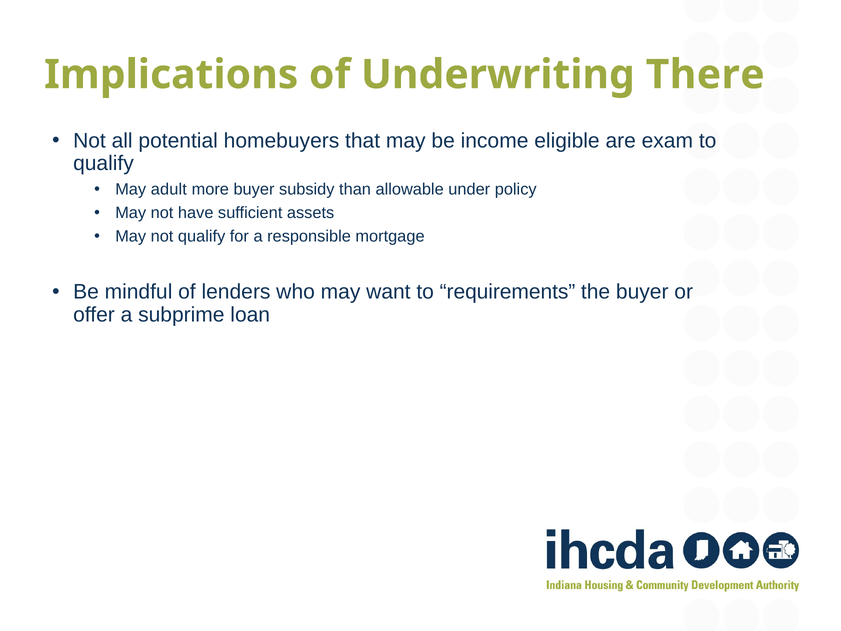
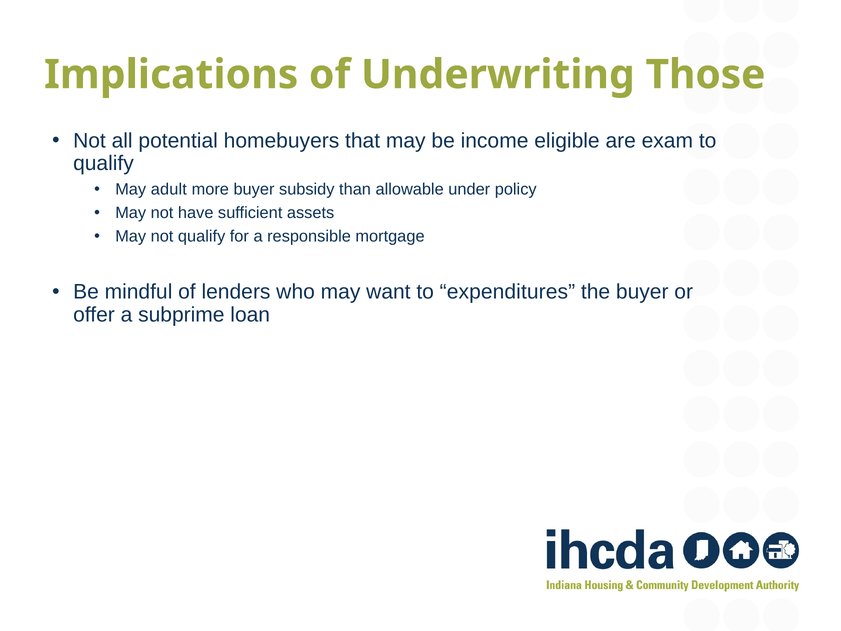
There: There -> Those (705, 75)
requirements: requirements -> expenditures (507, 292)
